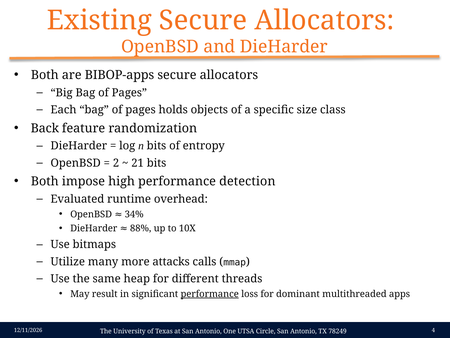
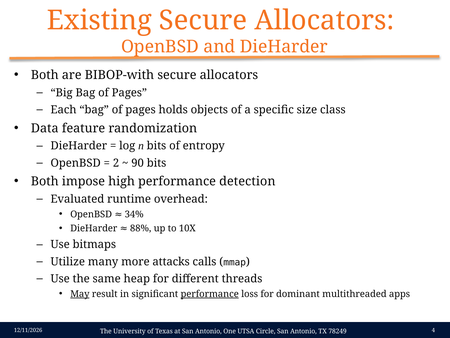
BIBOP-apps: BIBOP-apps -> BIBOP-with (119, 75)
Back: Back -> Data (45, 128)
21: 21 -> 90 (138, 163)
May underline: none -> present (80, 293)
